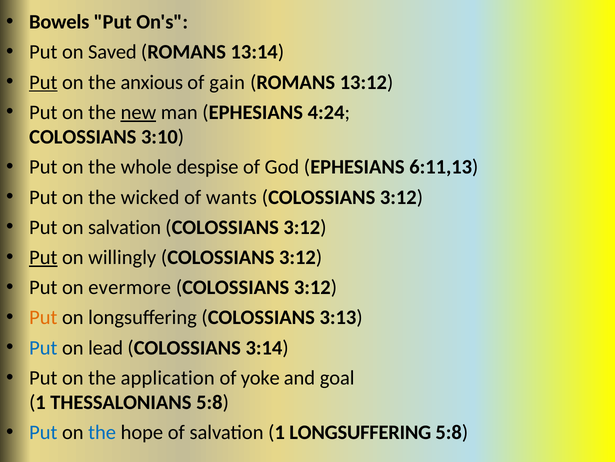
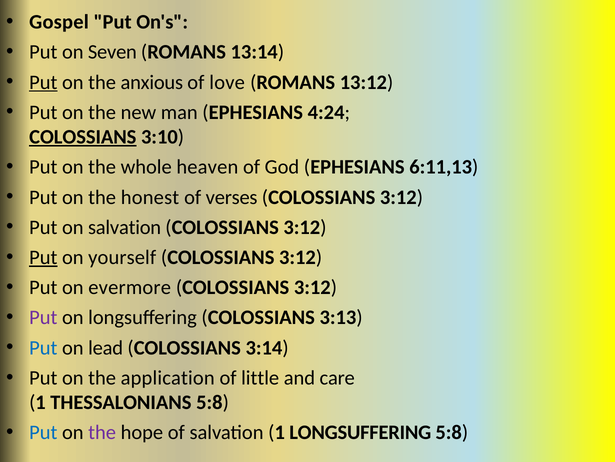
Bowels: Bowels -> Gospel (59, 22)
Saved: Saved -> Seven (112, 52)
gain: gain -> love (227, 82)
new underline: present -> none (138, 112)
COLOSSIANS underline: none -> present (83, 137)
despise: despise -> heaven (207, 167)
wicked: wicked -> honest (150, 197)
wants: wants -> verses (232, 197)
willingly: willingly -> yourself (122, 257)
Put colour: orange -> purple (43, 317)
yoke: yoke -> little (260, 377)
goal: goal -> care (337, 377)
the colour: blue -> purple (102, 432)
